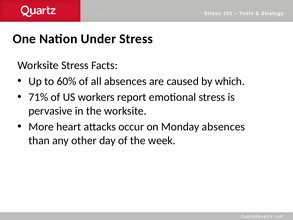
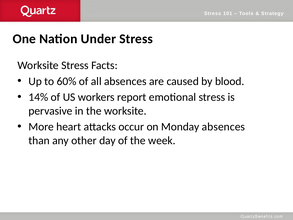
which: which -> blood (230, 81)
71%: 71% -> 14% (38, 97)
